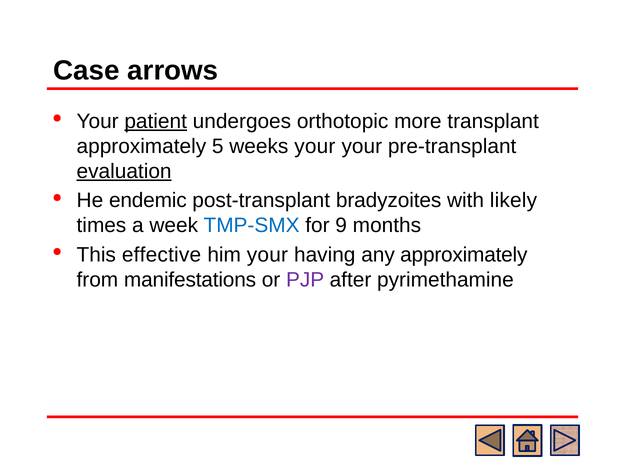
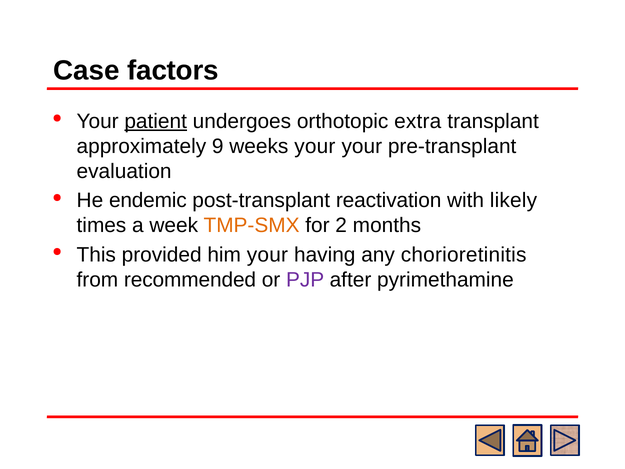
arrows: arrows -> factors (173, 71)
more: more -> extra (418, 121)
5: 5 -> 9 (218, 146)
evaluation underline: present -> none (124, 171)
bradyzoites: bradyzoites -> reactivation (389, 200)
TMP-SMX colour: blue -> orange (252, 225)
9: 9 -> 2 (341, 225)
effective: effective -> provided (162, 255)
any approximately: approximately -> chorioretinitis (464, 255)
manifestations: manifestations -> recommended (190, 280)
